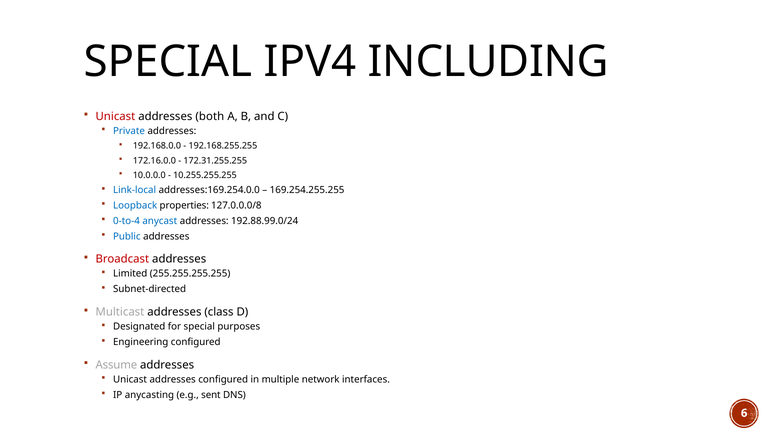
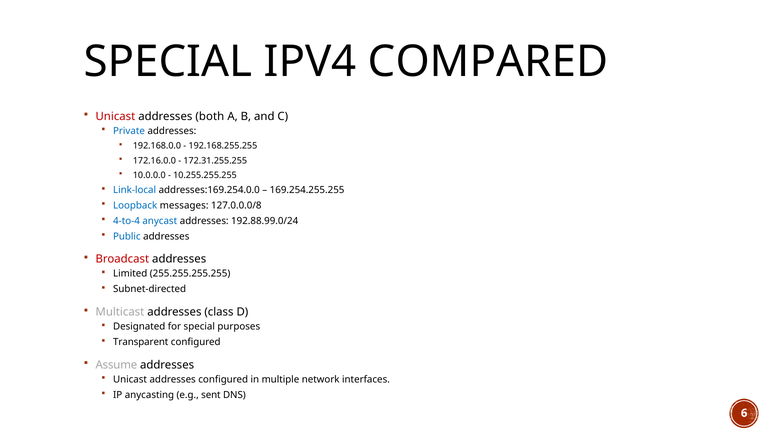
INCLUDING: INCLUDING -> COMPARED (488, 62)
properties: properties -> messages (184, 205)
0-to-4: 0-to-4 -> 4-to-4 (127, 221)
Engineering: Engineering -> Transparent (141, 342)
